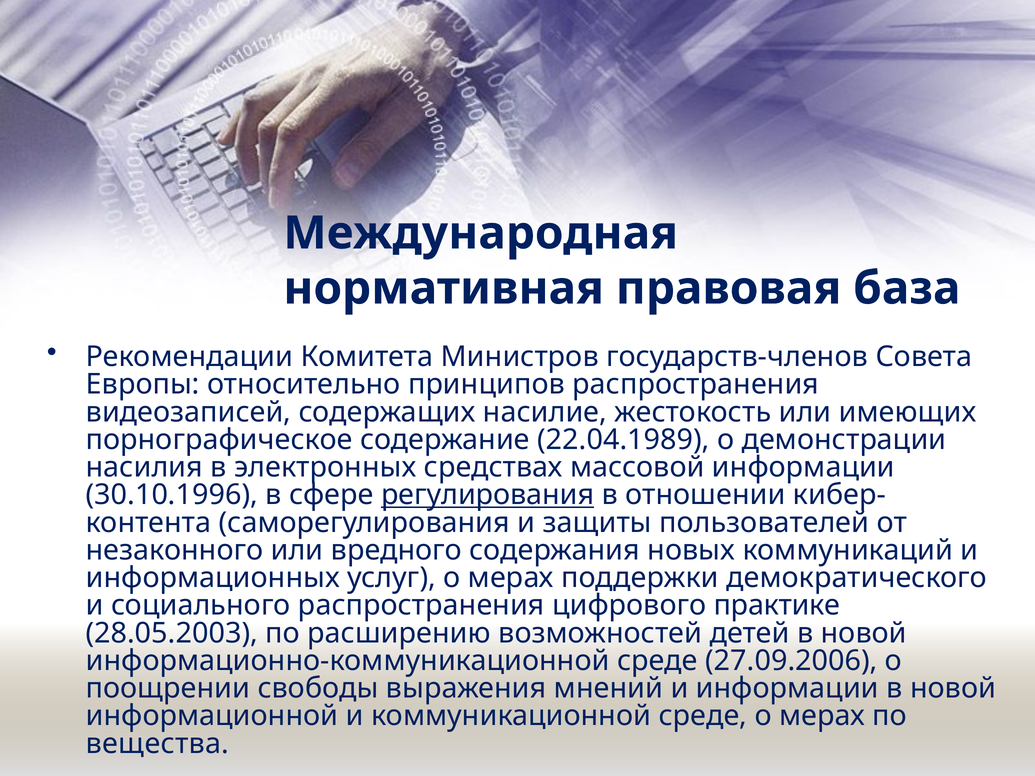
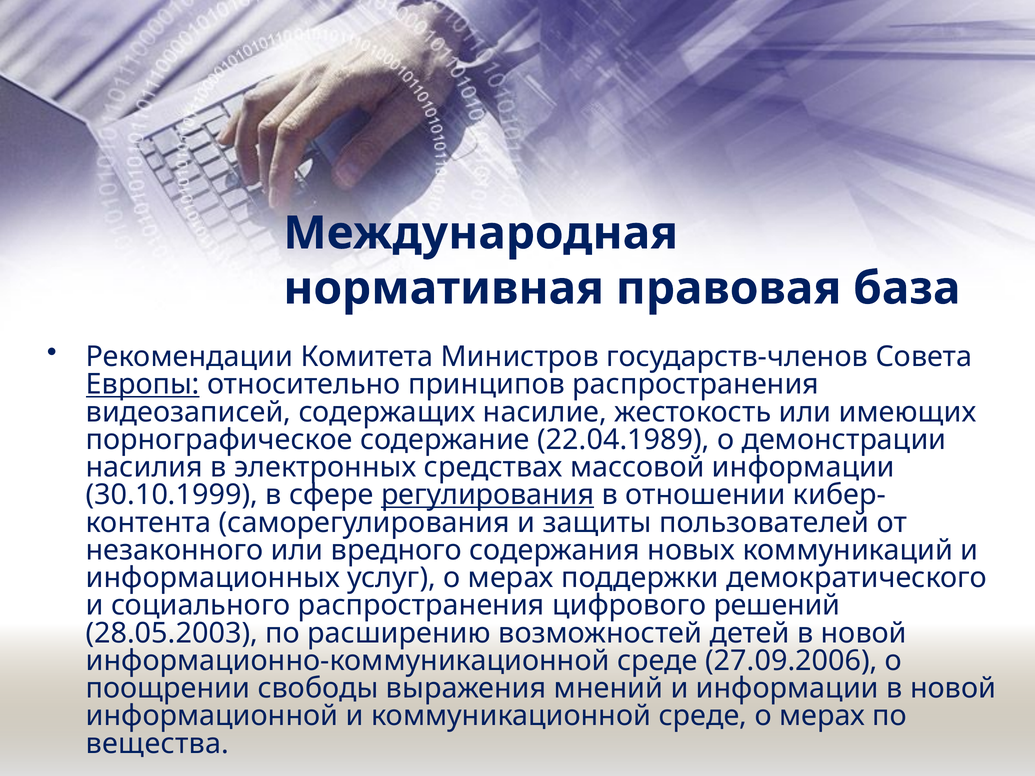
Европы underline: none -> present (143, 385)
30.10.1996: 30.10.1996 -> 30.10.1999 (172, 495)
практике: практике -> решений (777, 606)
